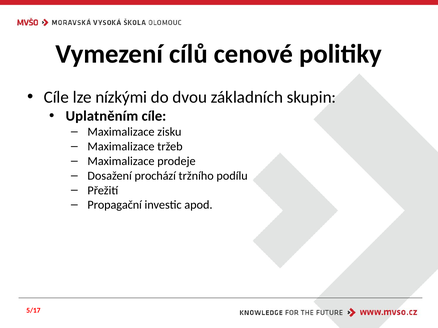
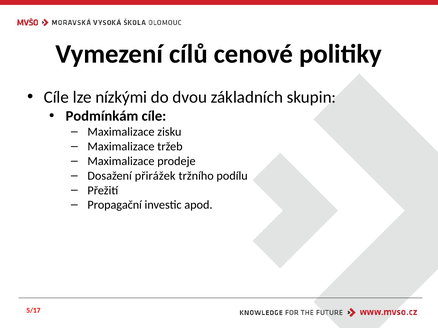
Uplatněním: Uplatněním -> Podmínkám (102, 116)
prochází: prochází -> přirážek (155, 176)
